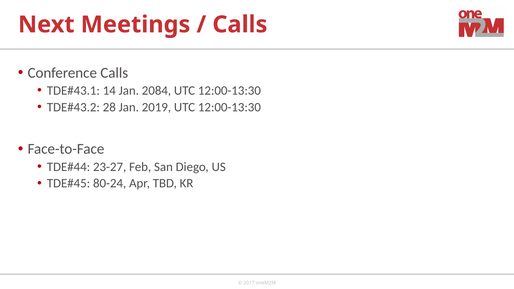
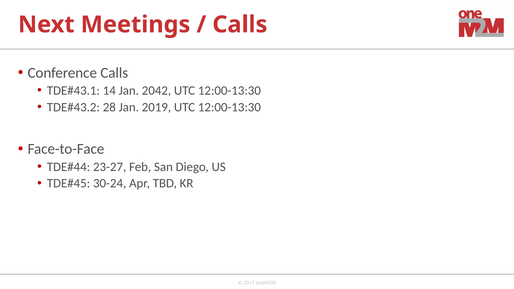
2084: 2084 -> 2042 (156, 91)
80-24: 80-24 -> 30-24 (110, 183)
